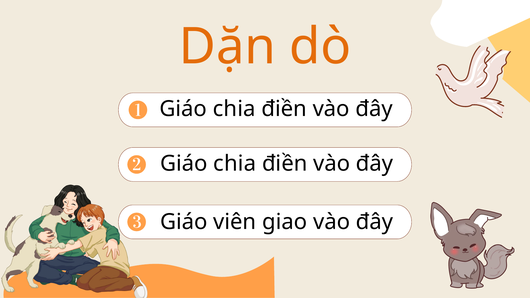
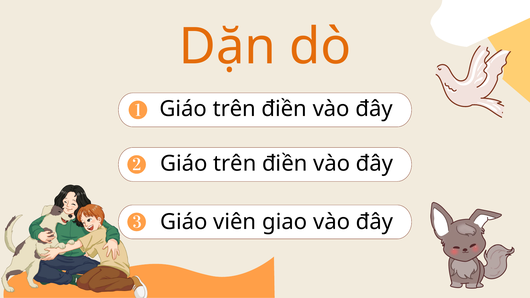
chia: chia -> trên (234, 109)
chia: chia -> trên (235, 164)
